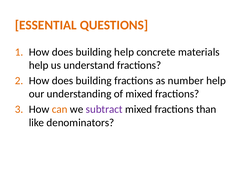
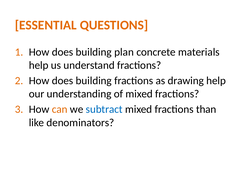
building help: help -> plan (124, 52)
number: number -> drawing (186, 81)
subtract colour: purple -> blue (104, 109)
